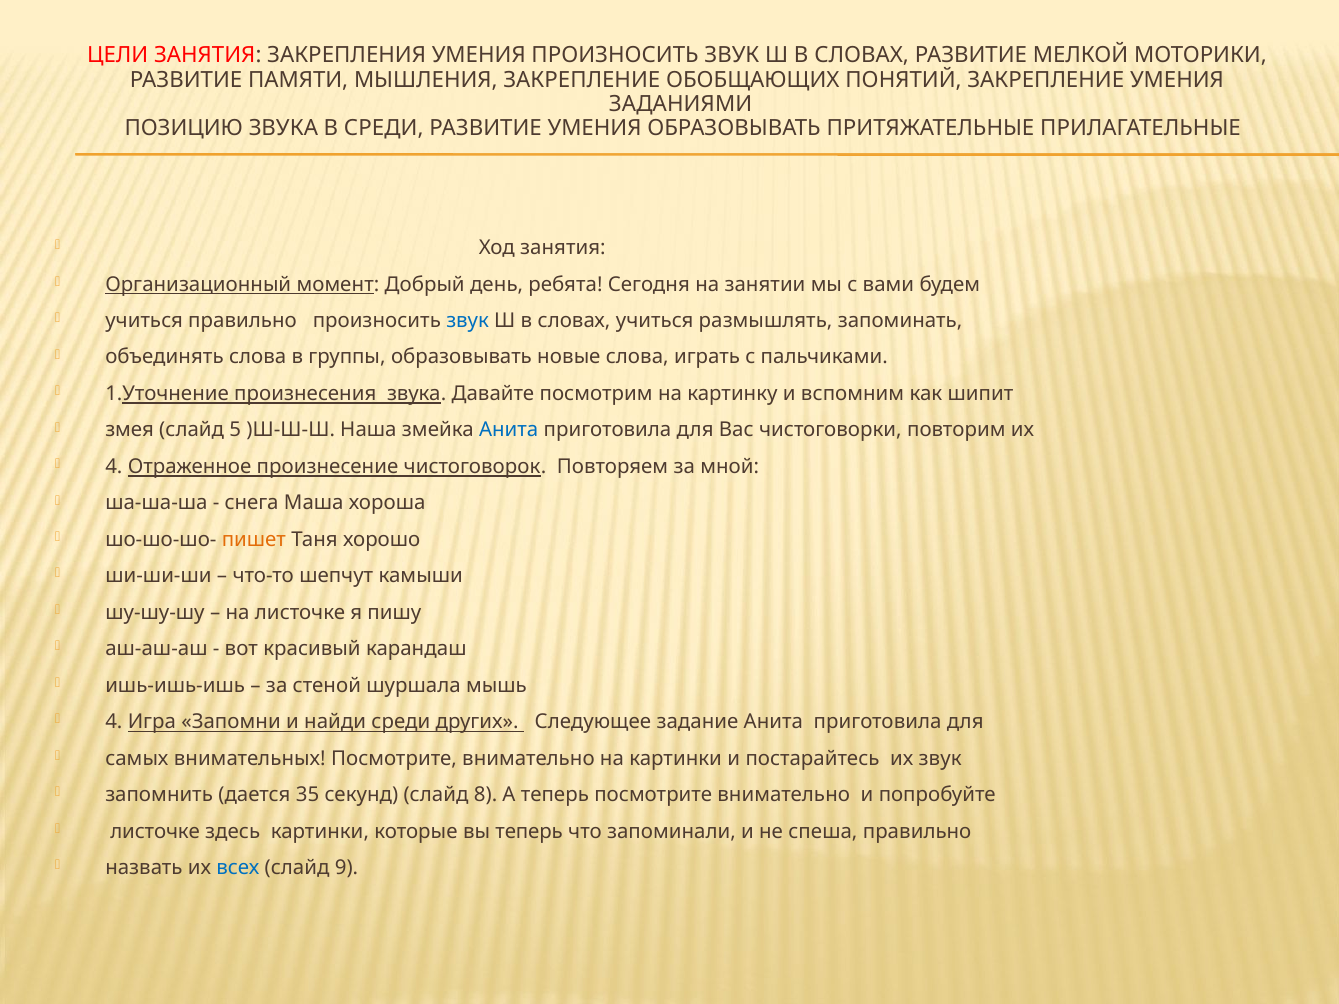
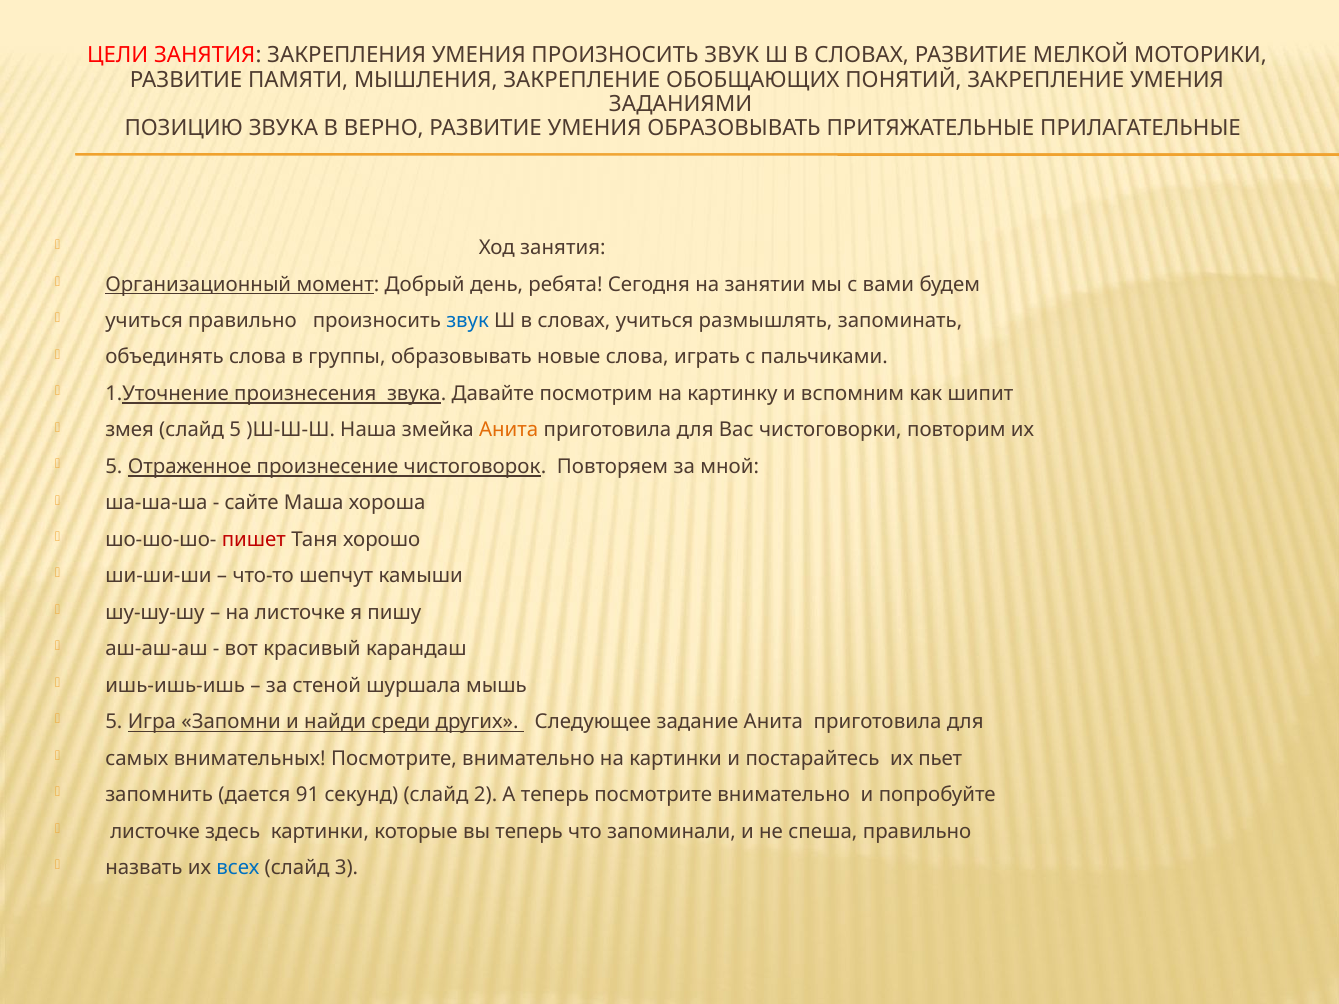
В СРЕДИ: СРЕДИ -> ВЕРНО (384, 128)
Анита colour: blue -> orange (509, 430)
4: 4 -> 5 (114, 467)
снега: снега -> сайте (252, 503)
пишет colour: orange -> red (254, 540)
4: 4 -> 5 (114, 722)
их звук: звук -> пьет (940, 759)
35: 35 -> 91 (308, 795)
8: 8 -> 2 (486, 795)
9: 9 -> 3 (346, 868)
